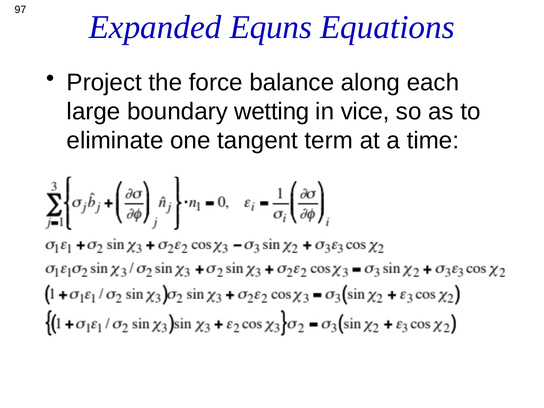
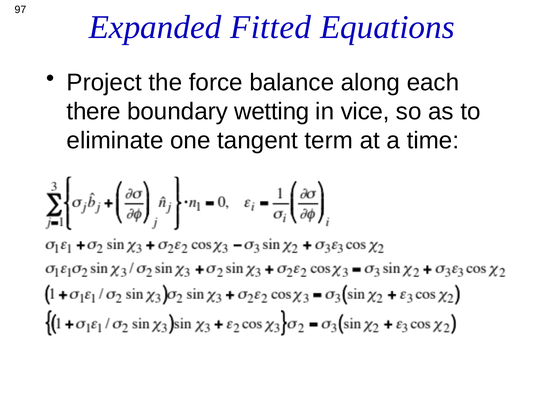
Equns: Equns -> Fitted (271, 27)
large: large -> there (94, 111)
